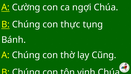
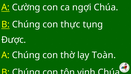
Bánh: Bánh -> Được (14, 40)
Cũng: Cũng -> Toàn (104, 55)
